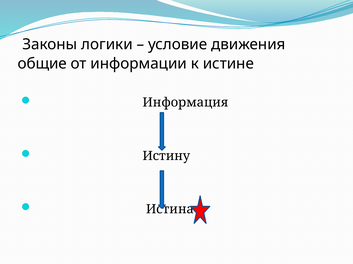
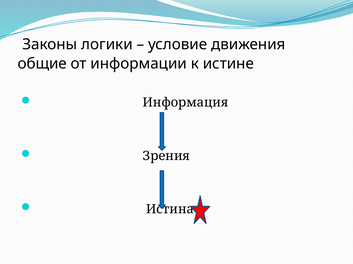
Истину: Истину -> Зрения (166, 156)
